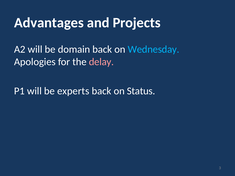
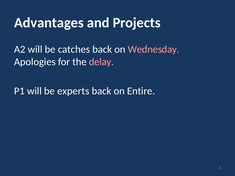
domain: domain -> catches (74, 49)
Wednesday colour: light blue -> pink (154, 49)
Status: Status -> Entire (141, 91)
